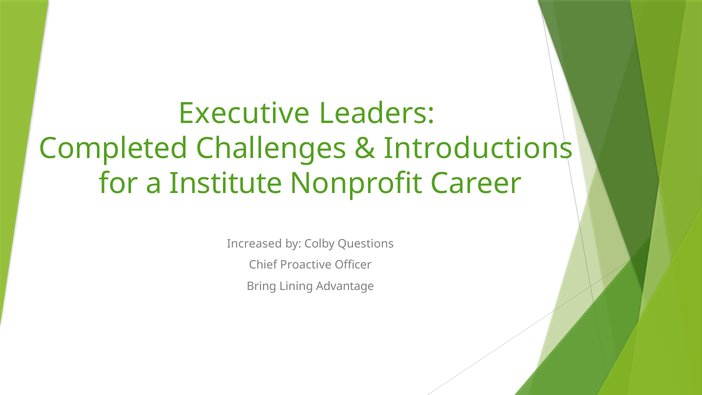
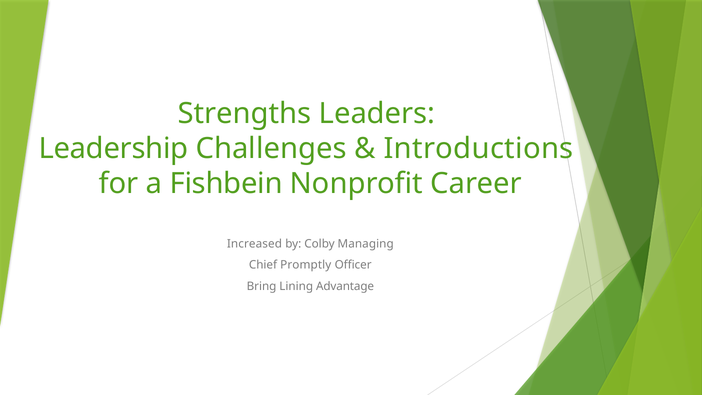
Executive: Executive -> Strengths (245, 113)
Completed: Completed -> Leadership (114, 149)
Institute: Institute -> Fishbein (226, 184)
Questions: Questions -> Managing (366, 244)
Proactive: Proactive -> Promptly (306, 265)
